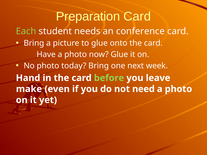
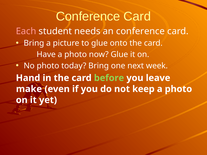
Preparation: Preparation -> Conference (88, 16)
Each colour: light green -> pink (26, 31)
need: need -> keep (143, 89)
